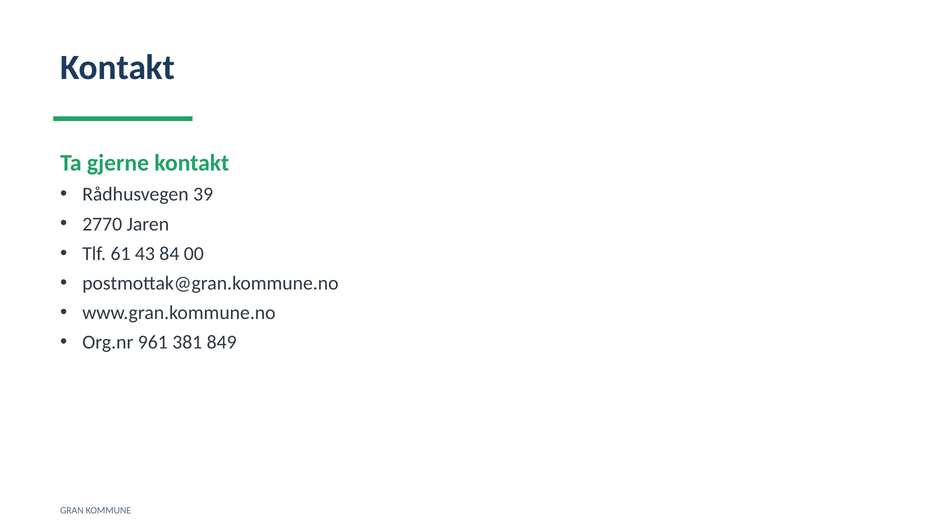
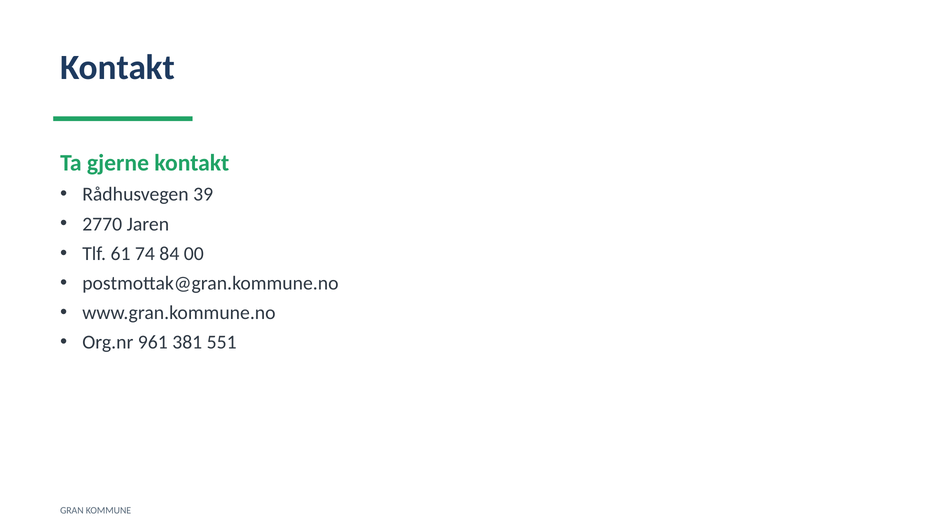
43: 43 -> 74 (145, 253)
849: 849 -> 551 (222, 342)
